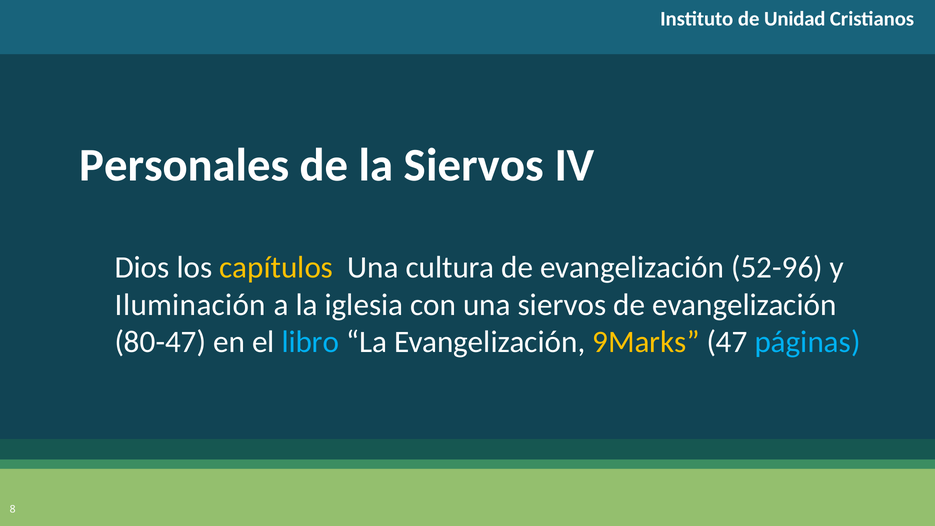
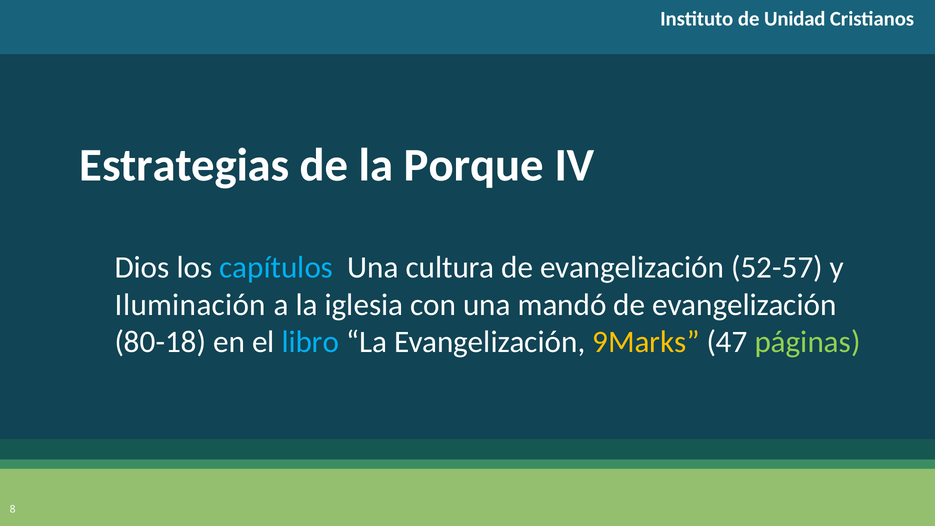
Personales: Personales -> Estrategias (184, 166)
la Siervos: Siervos -> Porque (474, 166)
capítulos colour: yellow -> light blue (276, 267)
52-96: 52-96 -> 52-57 (777, 267)
una siervos: siervos -> mandó (562, 305)
80-47: 80-47 -> 80-18 (160, 342)
páginas colour: light blue -> light green (808, 342)
